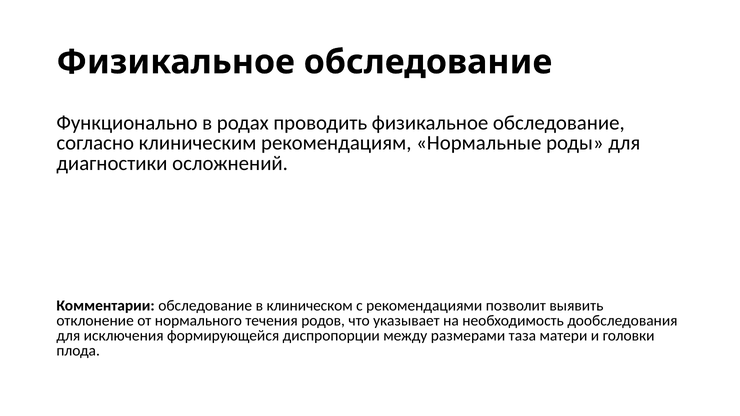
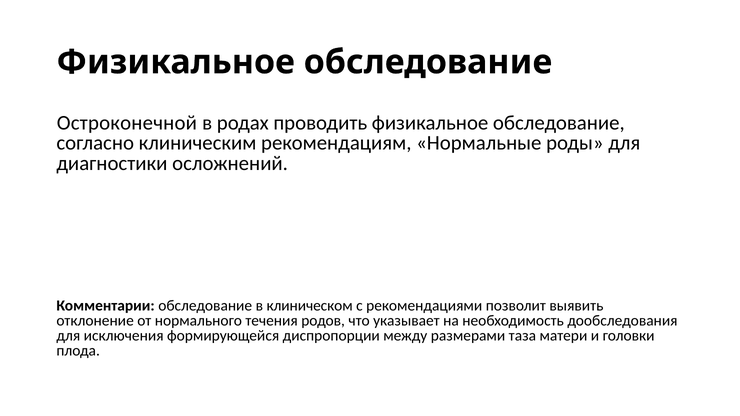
Функционально: Функционально -> Остроконечной (127, 123)
